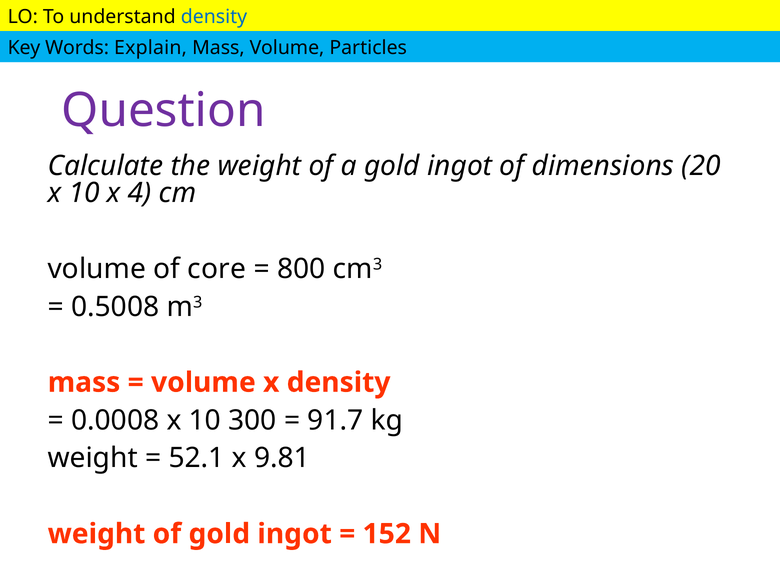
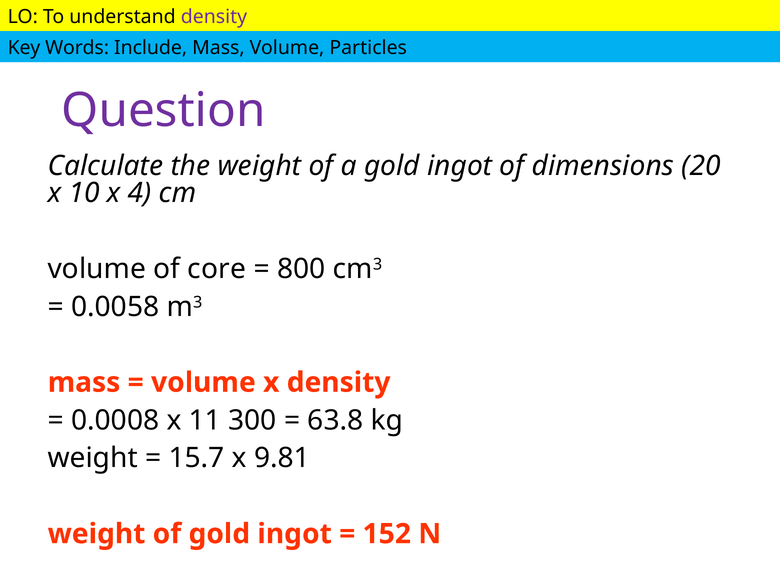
density colour: blue -> purple (214, 17)
Explain: Explain -> Include (151, 48)
0.5008: 0.5008 -> 0.0058 (115, 307)
0.0008 x 10: 10 -> 11 (205, 420)
91.7: 91.7 -> 63.8 (335, 420)
52.1: 52.1 -> 15.7 (197, 458)
